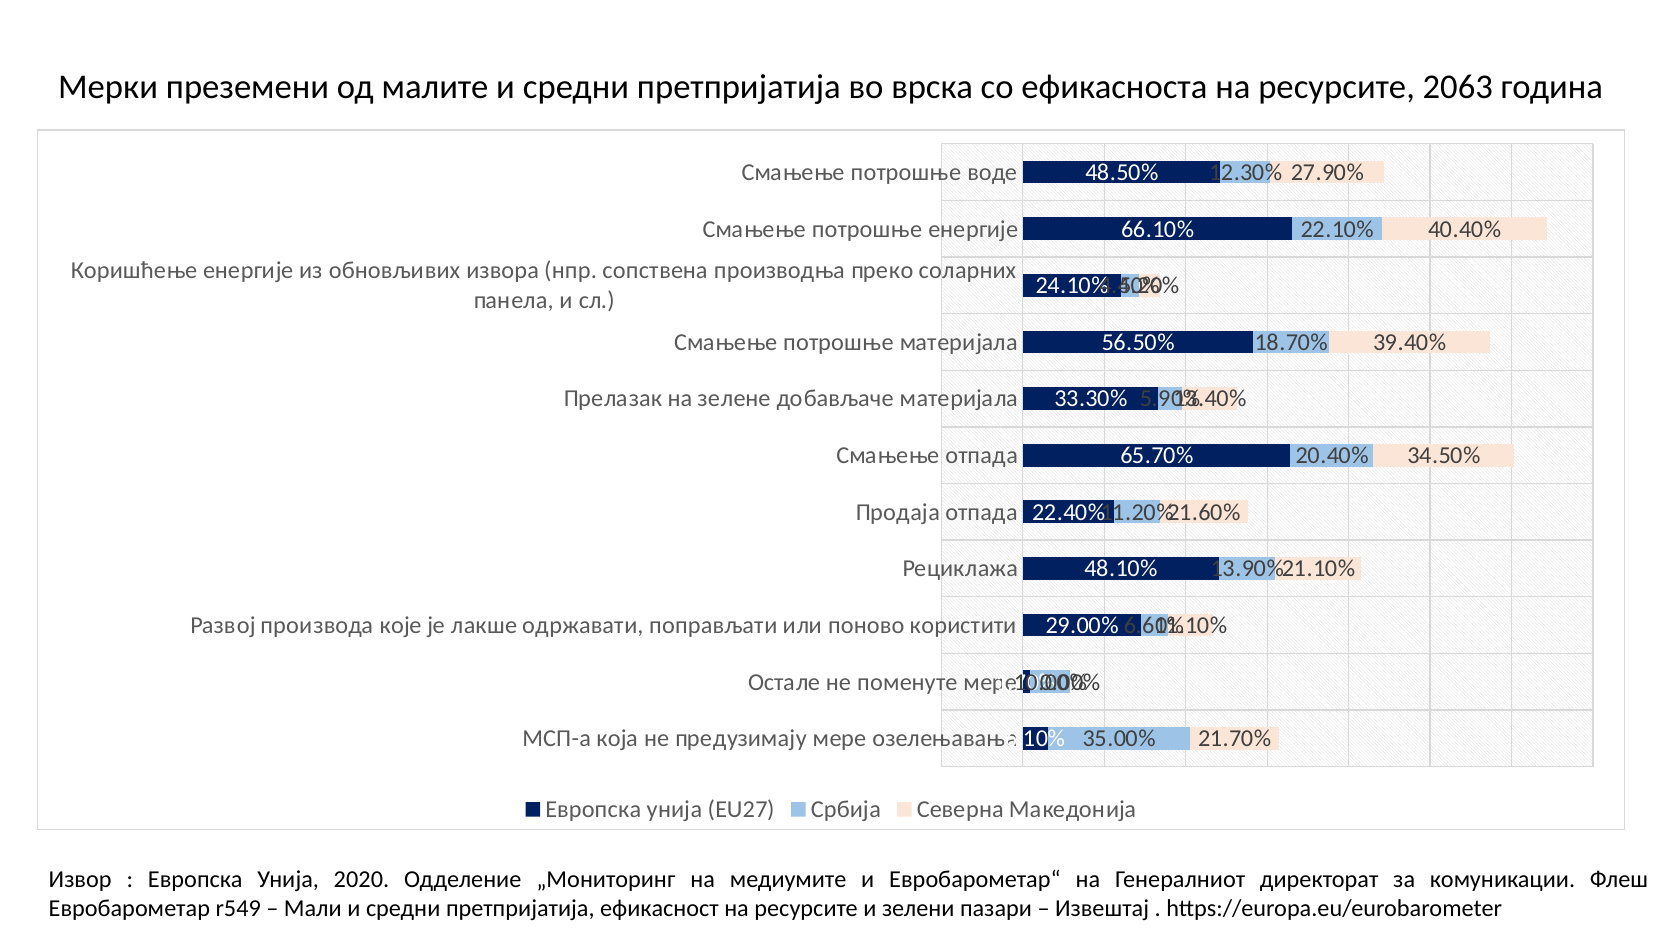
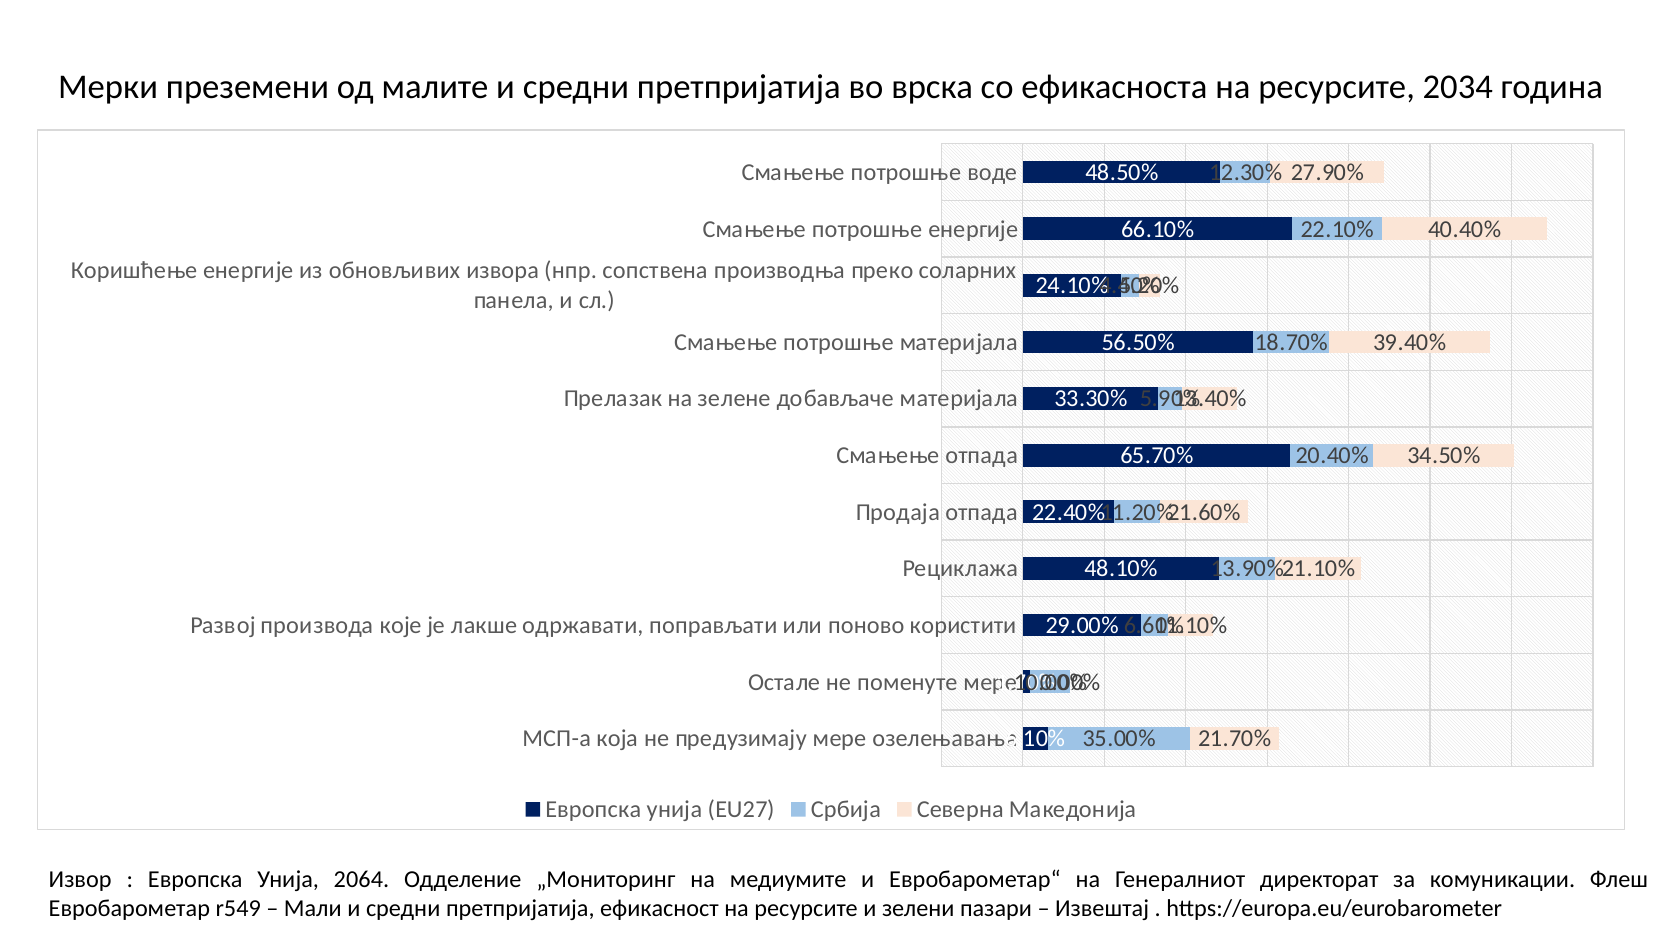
2063: 2063 -> 2034 (1458, 87)
2020: 2020 -> 2064 (361, 879)
